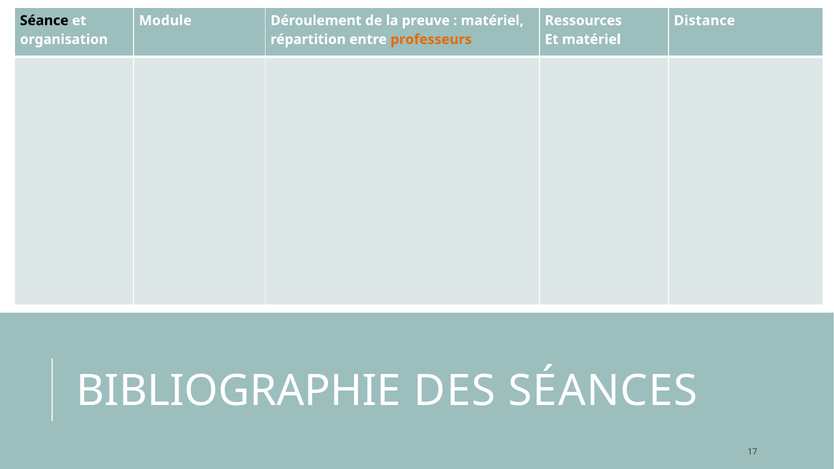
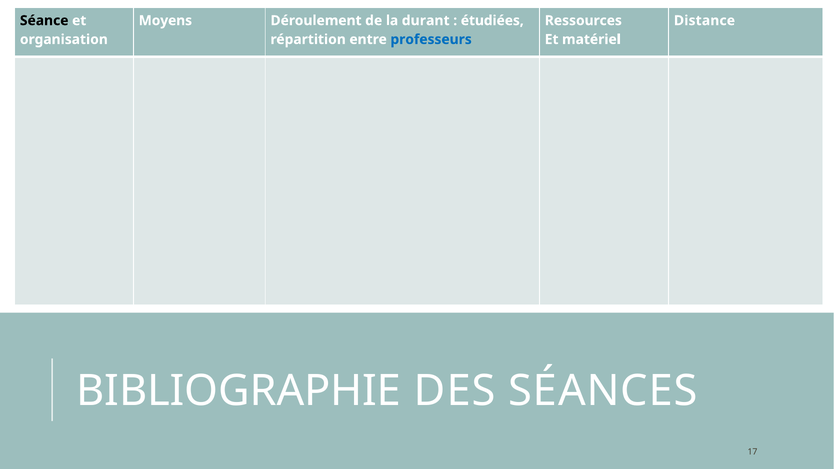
Module: Module -> Moyens (165, 21)
preuve: preuve -> durant (426, 21)
matériel: matériel -> étudiées (492, 21)
professeurs colour: orange -> blue (431, 39)
